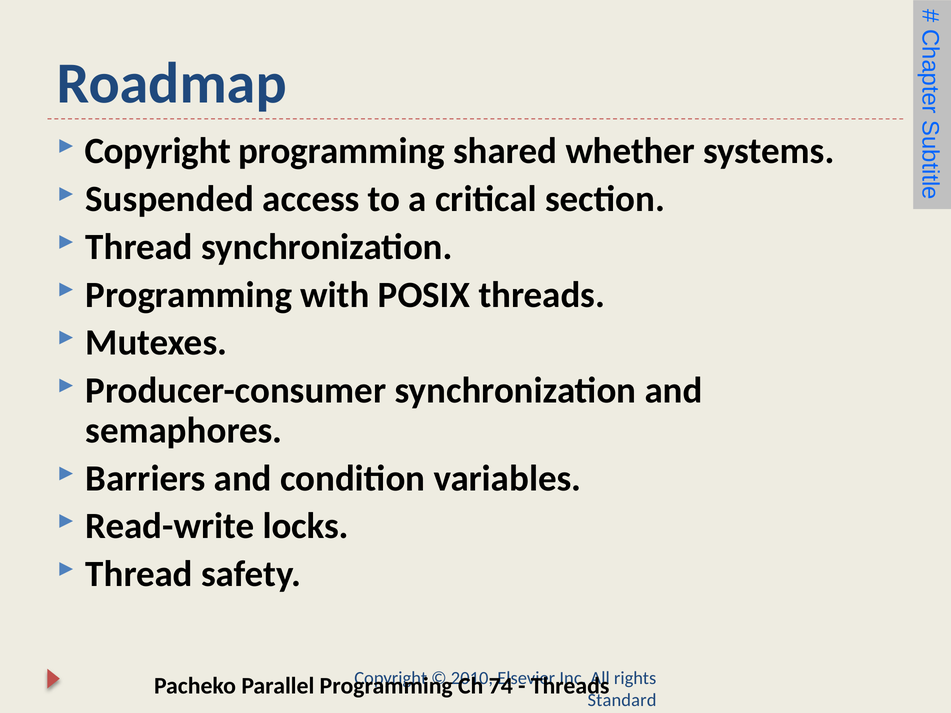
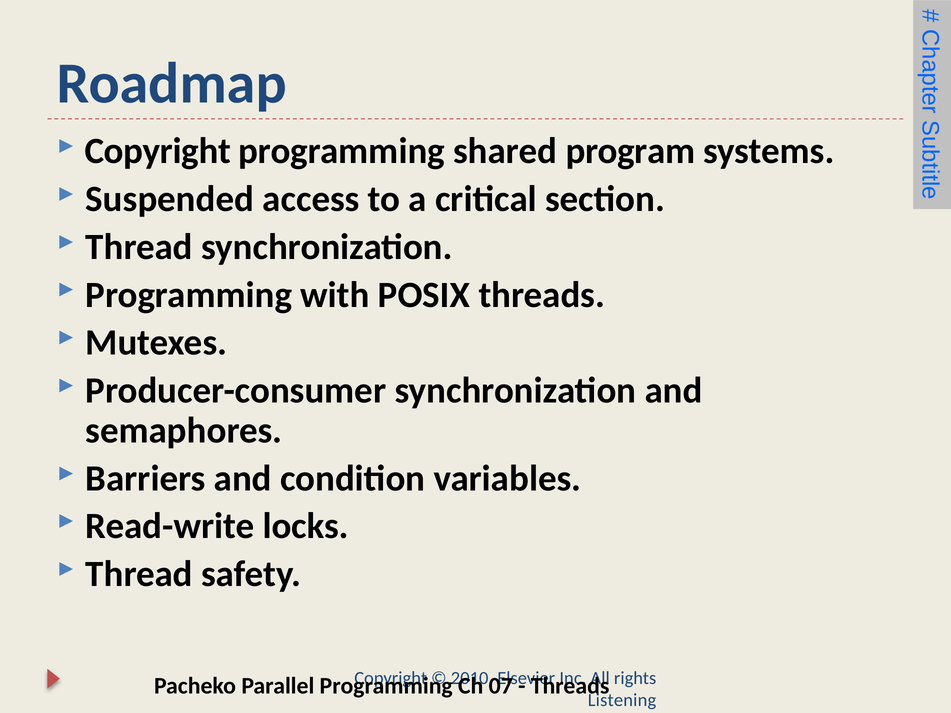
whether: whether -> program (630, 151)
74: 74 -> 07 (501, 686)
Standard: Standard -> Listening (622, 700)
